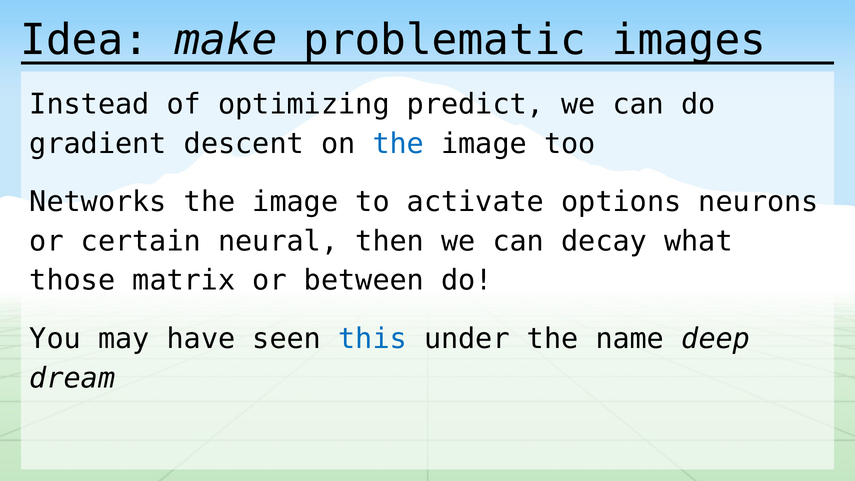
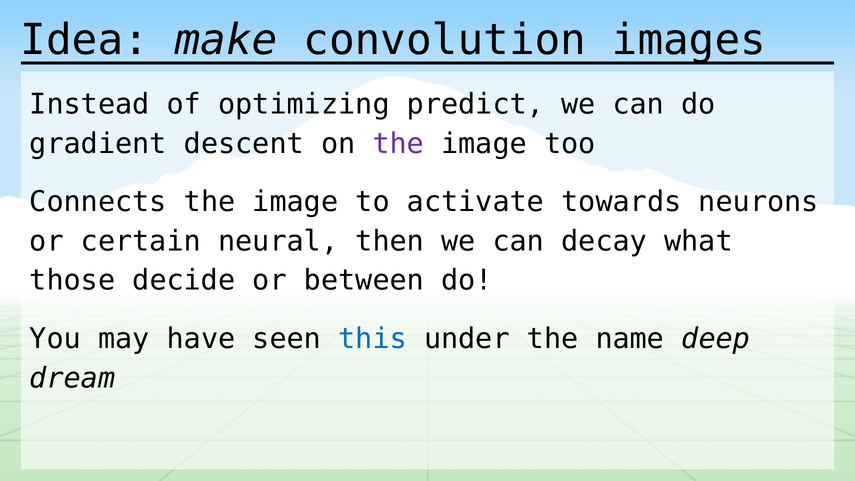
problematic: problematic -> convolution (445, 40)
the colour: blue -> purple (398, 144)
Networks: Networks -> Connects (98, 202)
options: options -> towards (621, 202)
matrix: matrix -> decide (184, 281)
